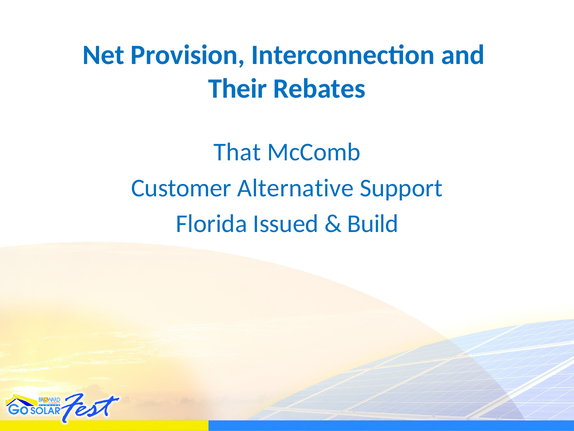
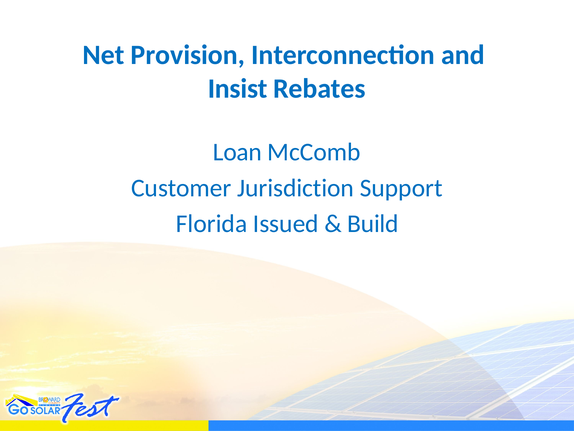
Their: Their -> Insist (238, 89)
That: That -> Loan (237, 152)
Alternative: Alternative -> Jurisdiction (296, 188)
